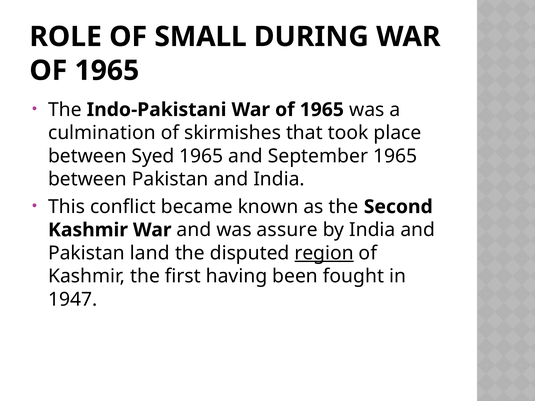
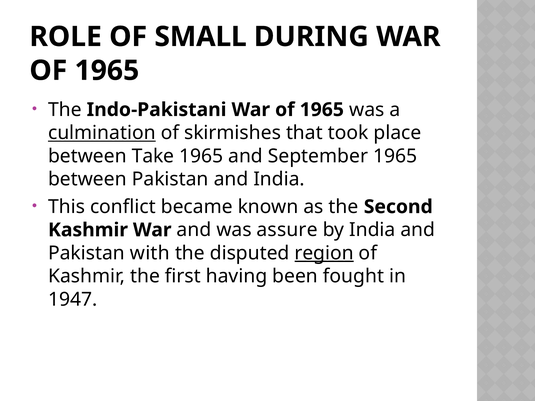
culmination underline: none -> present (102, 133)
Syed: Syed -> Take (153, 156)
land: land -> with (150, 253)
